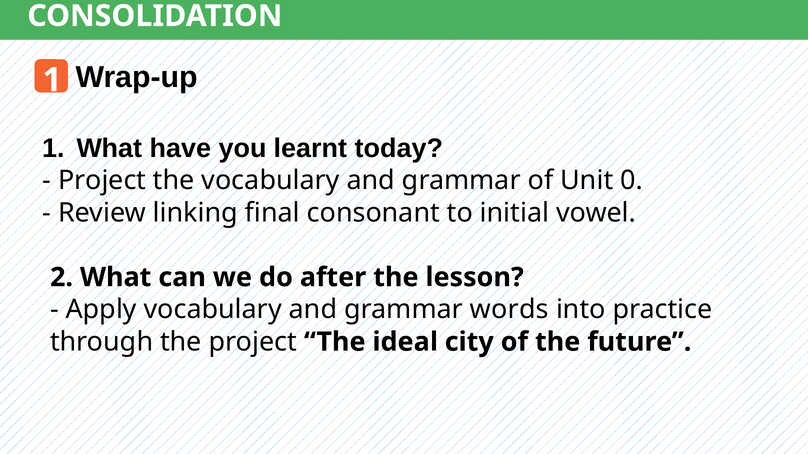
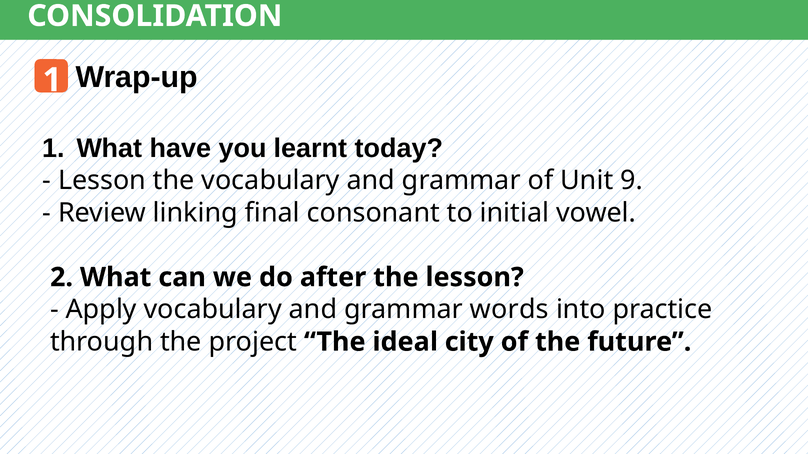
Project: Project -> Lesson (102, 181)
0: 0 -> 9 (632, 181)
